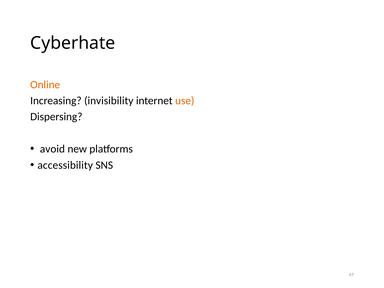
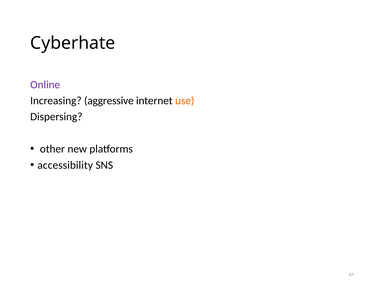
Online colour: orange -> purple (45, 85)
invisibility: invisibility -> aggressive (109, 101)
avoid: avoid -> other (52, 149)
